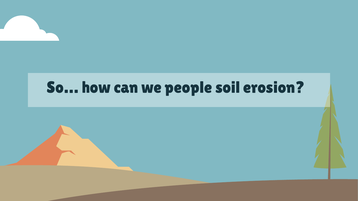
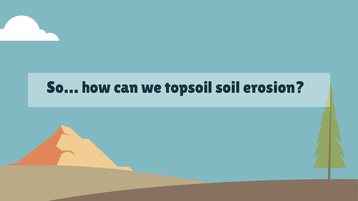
people: people -> topsoil (189, 88)
